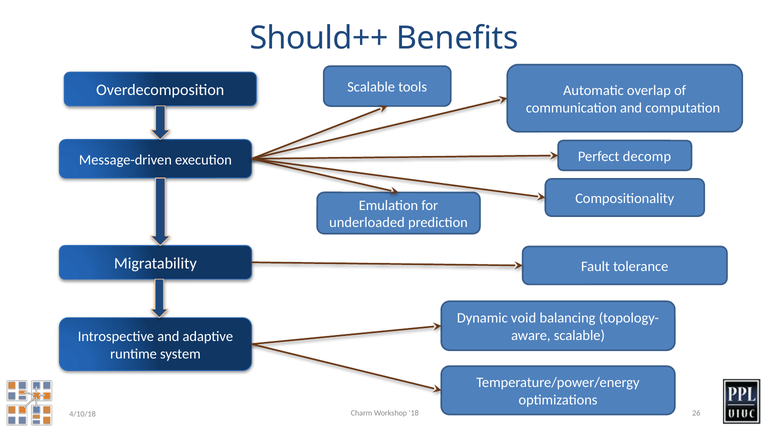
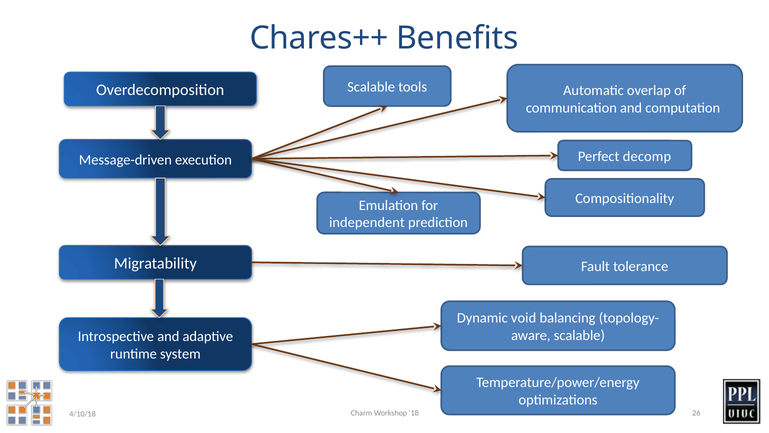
Should++: Should++ -> Chares++ (319, 38)
underloaded: underloaded -> independent (367, 222)
